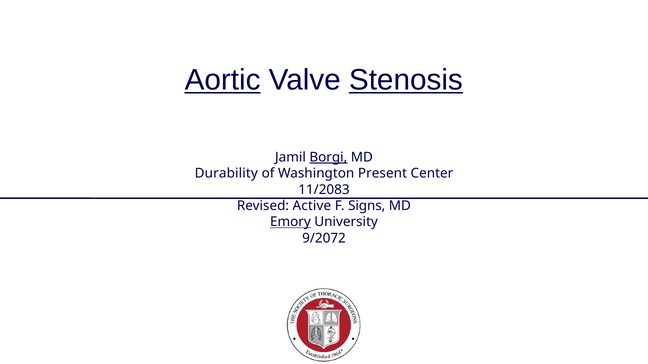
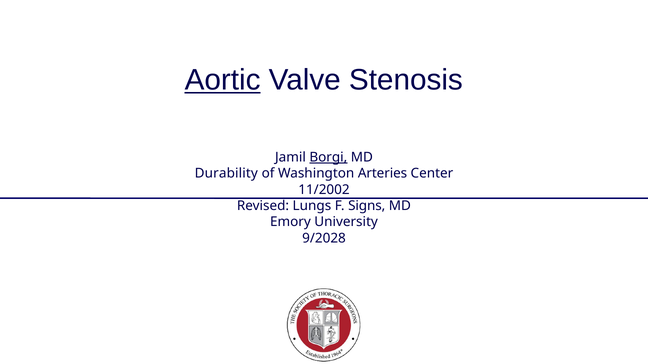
Stenosis underline: present -> none (406, 80)
Present: Present -> Arteries (383, 174)
11/2083: 11/2083 -> 11/2002 (324, 190)
Active: Active -> Lungs (312, 206)
Emory underline: present -> none (290, 222)
9/2072: 9/2072 -> 9/2028 (324, 238)
